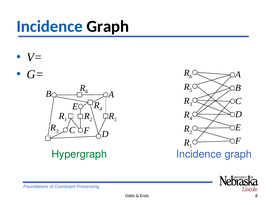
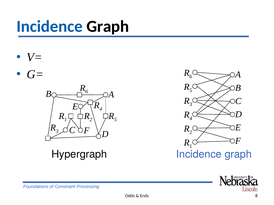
Hypergraph colour: green -> black (79, 155)
